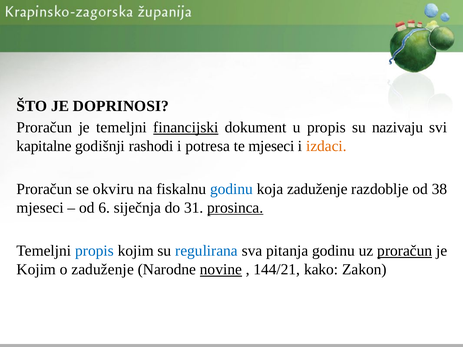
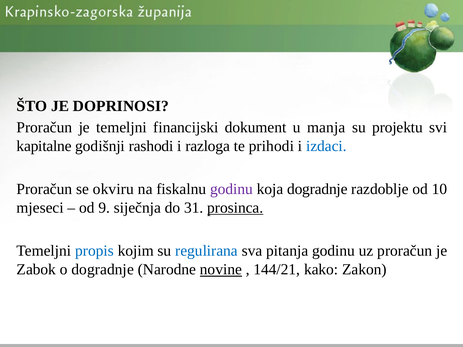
financijski underline: present -> none (186, 128)
u propis: propis -> manja (326, 128)
nazivaju: nazivaju -> projektu (398, 128)
potresa: potresa -> razloga (208, 146)
te mjeseci: mjeseci -> prihodi (271, 146)
izdaci colour: orange -> blue (326, 146)
godinu colour: blue -> purple (232, 189)
koja zaduženje: zaduženje -> dogradnje (317, 189)
38: 38 -> 10 (440, 189)
6: 6 -> 9 (104, 208)
proračun underline: present -> none (405, 251)
Kojim: Kojim -> Zabok (36, 270)
o zaduženje: zaduženje -> dogradnje (103, 270)
